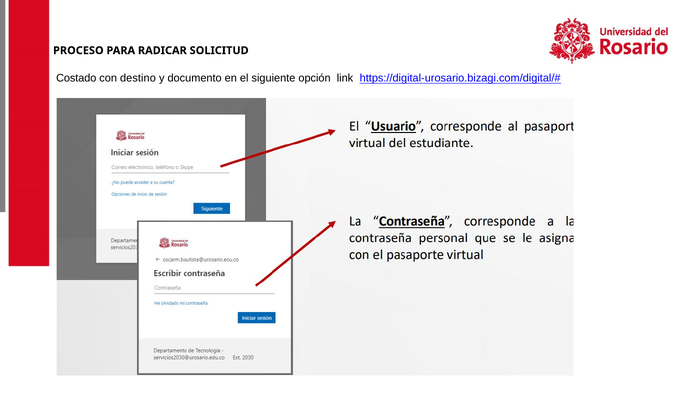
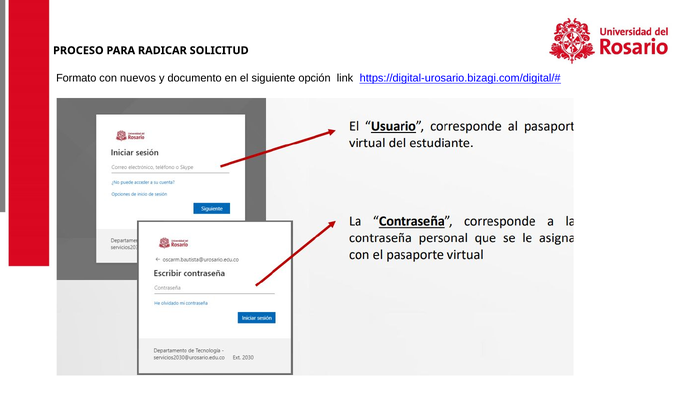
Costado: Costado -> Formato (76, 78)
destino: destino -> nuevos (138, 78)
